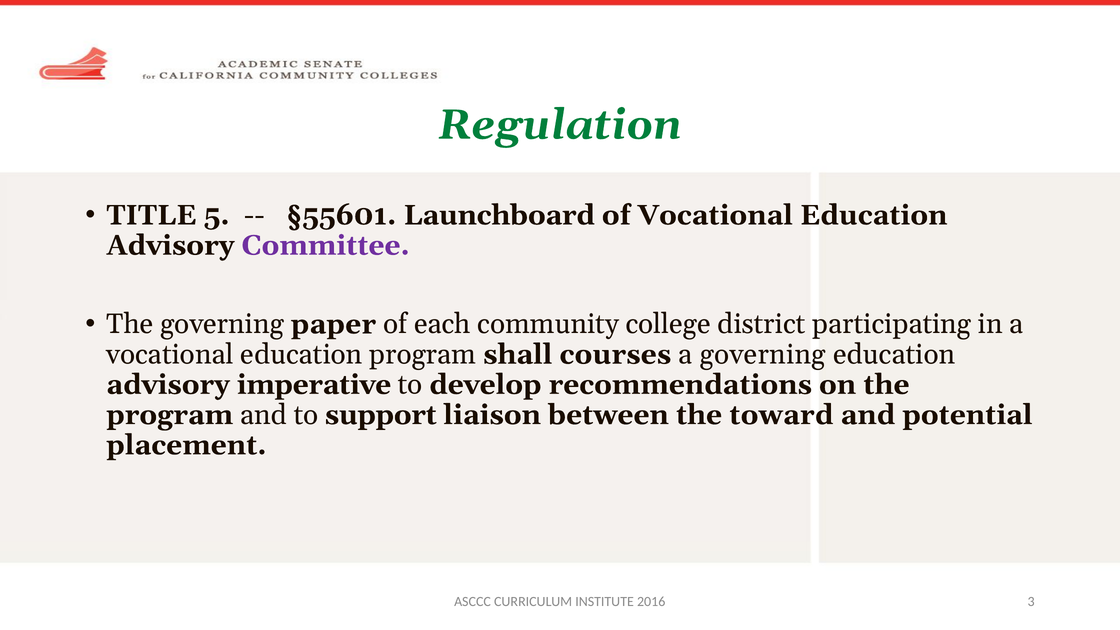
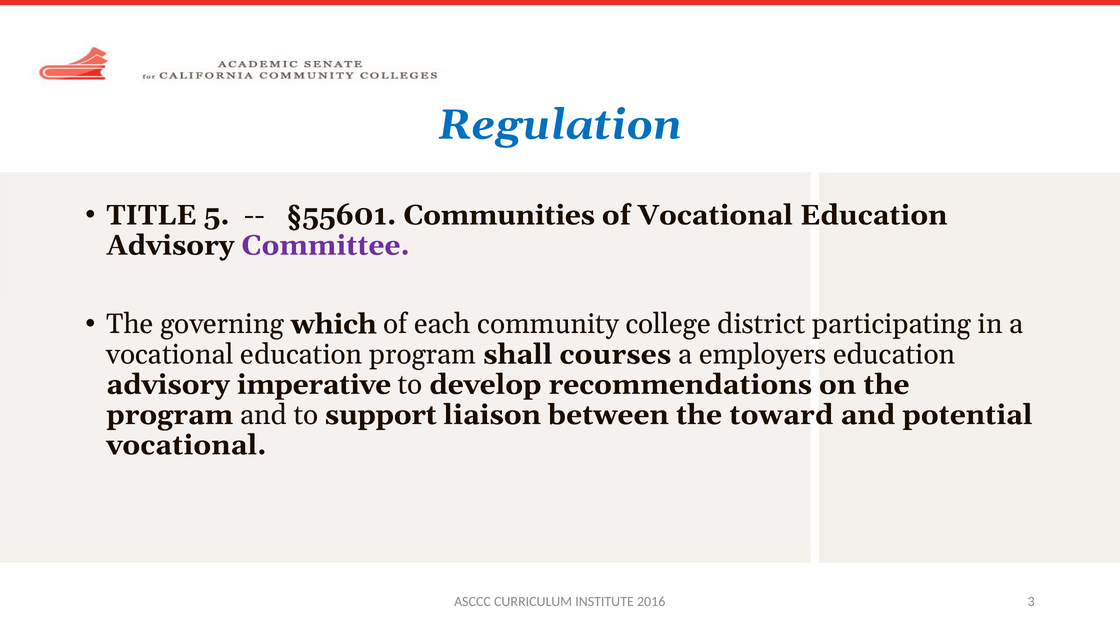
Regulation colour: green -> blue (560, 125)
Launchboard: Launchboard -> Communities (499, 215)
paper: paper -> which (334, 324)
a governing: governing -> employers (763, 354)
placement: placement -> vocational (186, 445)
